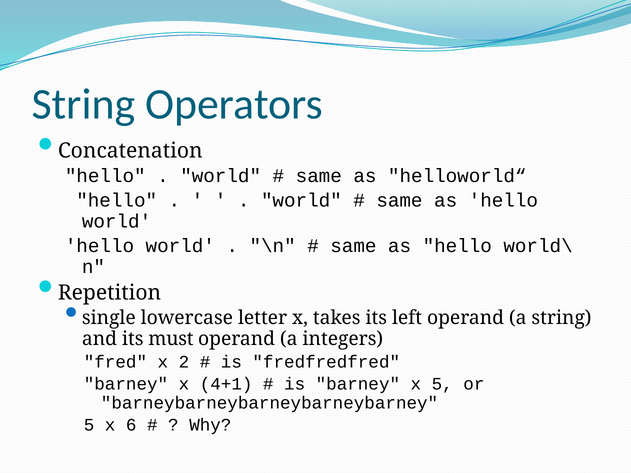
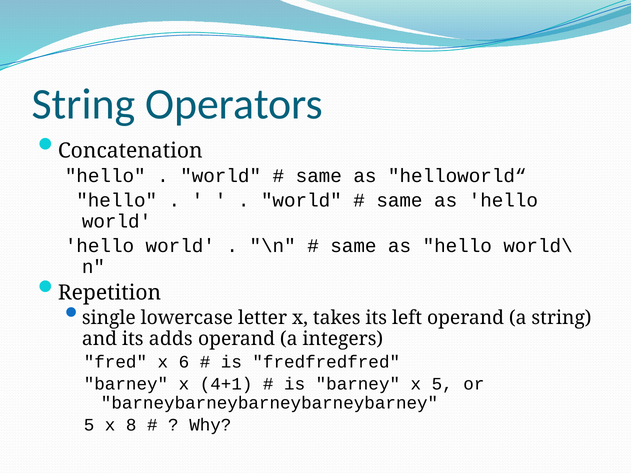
must: must -> adds (171, 339)
2: 2 -> 6 (184, 362)
6: 6 -> 8 (131, 425)
